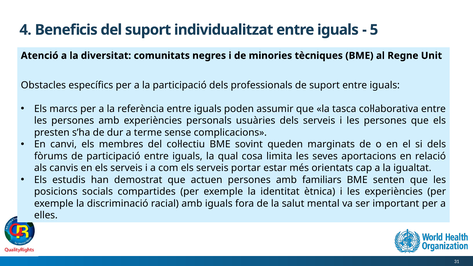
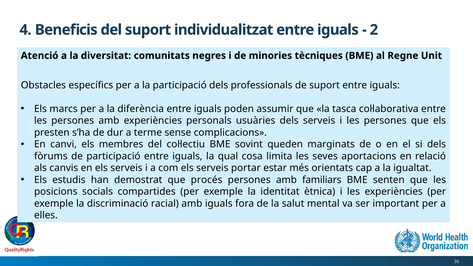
5: 5 -> 2 (374, 30)
referència: referència -> diferència (141, 109)
actuen: actuen -> procés (207, 180)
